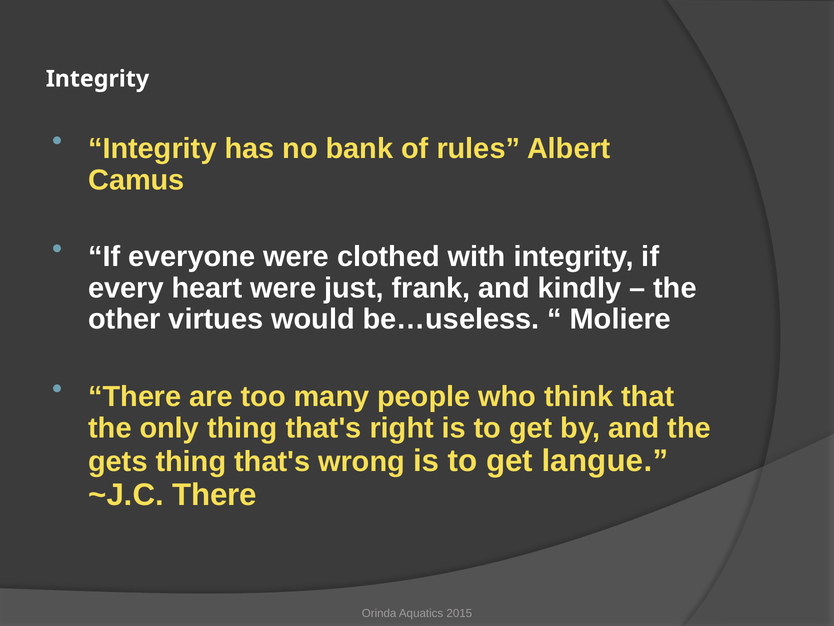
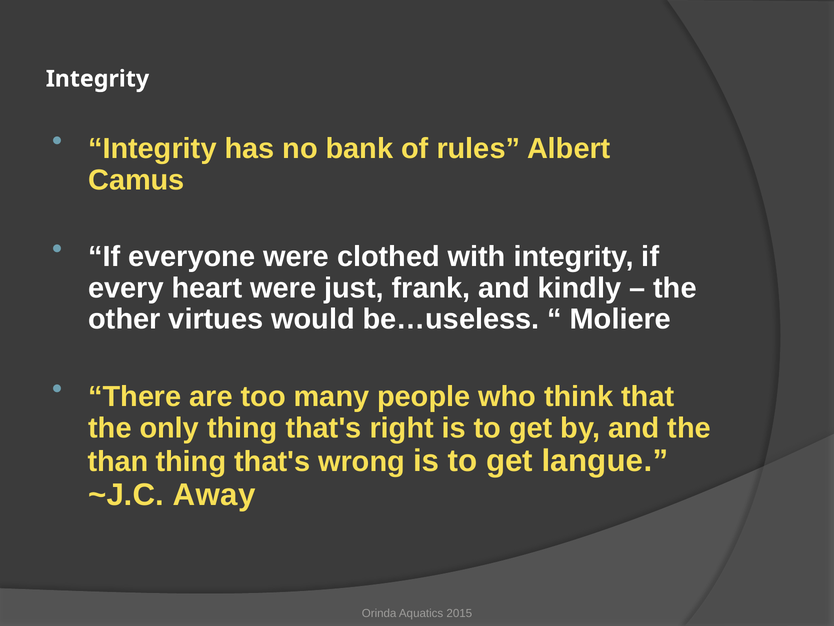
gets: gets -> than (118, 461)
~J.C There: There -> Away (214, 494)
